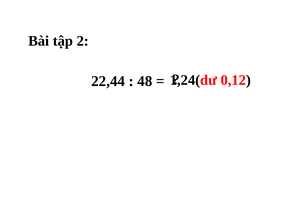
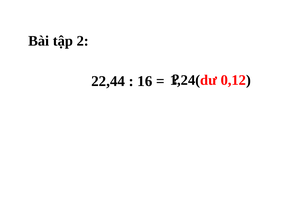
48: 48 -> 16 (145, 81)
